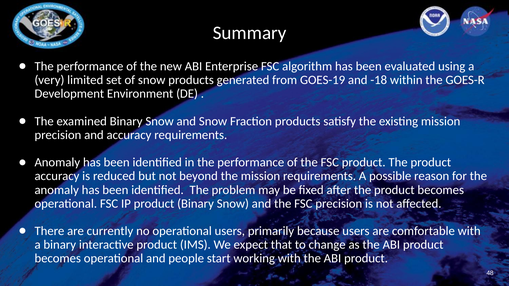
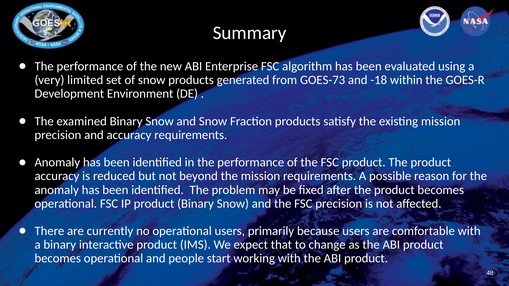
GOES-19: GOES-19 -> GOES-73 (323, 80)
